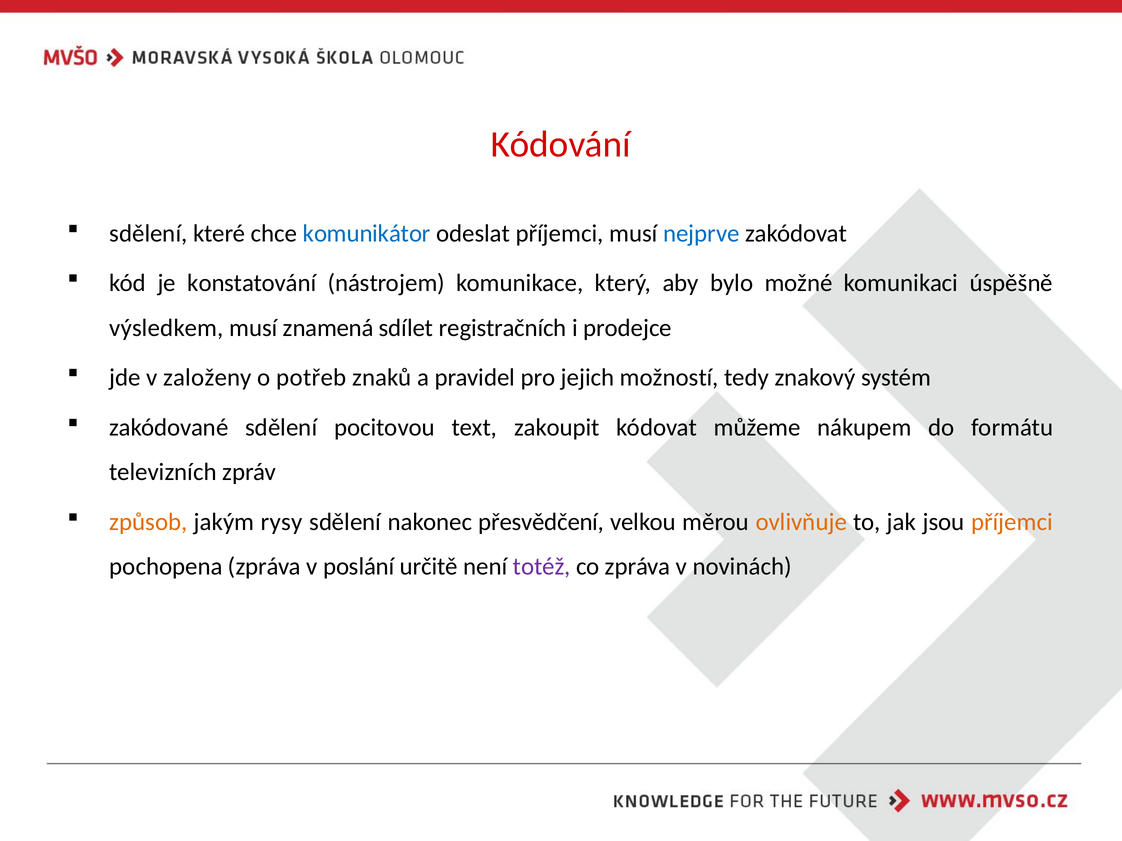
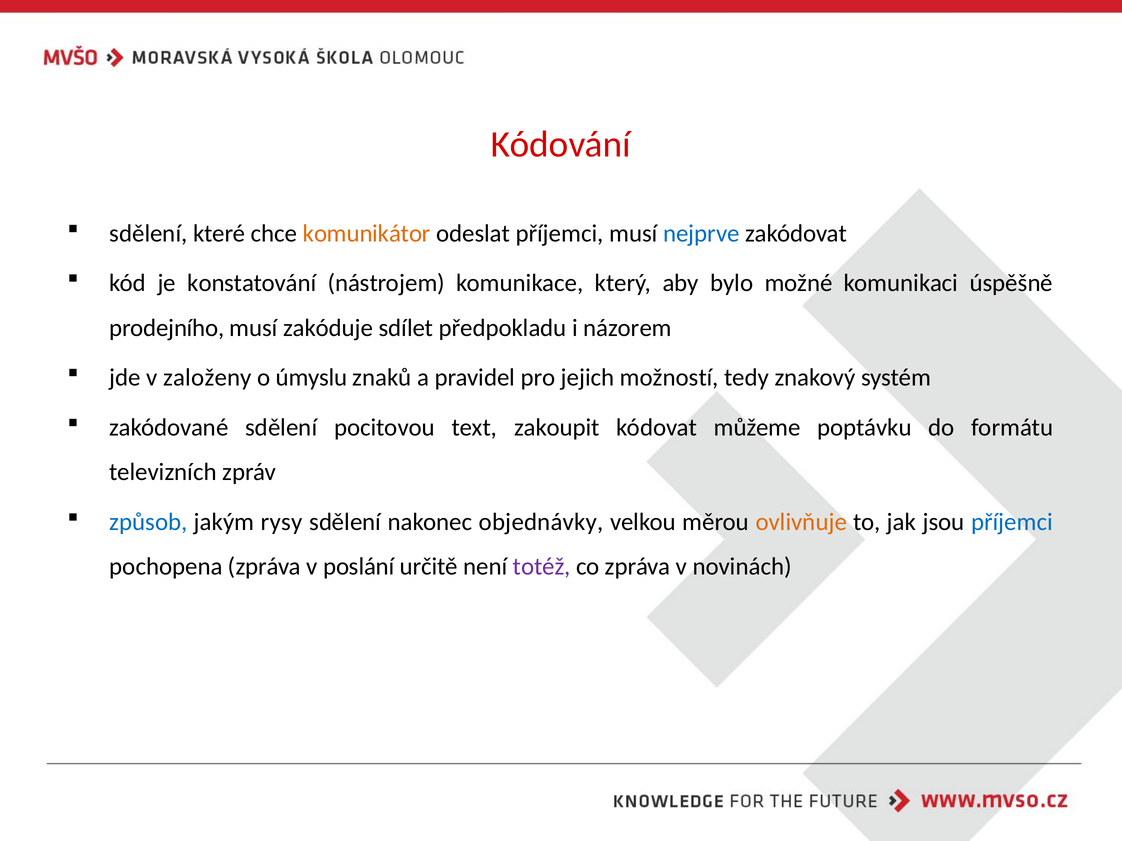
komunikátor colour: blue -> orange (367, 234)
výsledkem: výsledkem -> prodejního (167, 328)
znamená: znamená -> zakóduje (328, 328)
registračních: registračních -> předpokladu (503, 328)
prodejce: prodejce -> názorem (628, 328)
potřeb: potřeb -> úmyslu (312, 378)
nákupem: nákupem -> poptávku (864, 428)
způsob colour: orange -> blue (148, 522)
přesvědčení: přesvědčení -> objednávky (541, 522)
příjemci colour: orange -> blue (1012, 522)
